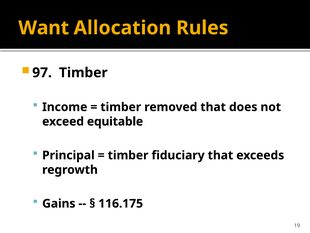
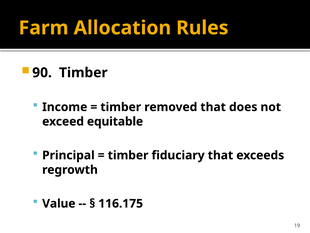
Want: Want -> Farm (44, 28)
97: 97 -> 90 (42, 73)
Gains: Gains -> Value (59, 203)
